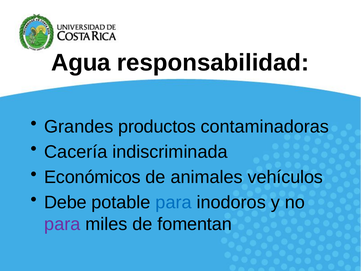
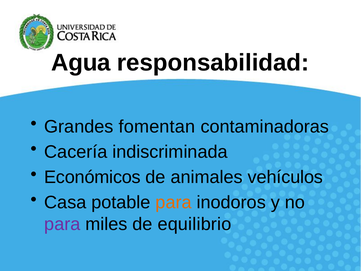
productos: productos -> fomentan (157, 127)
Debe: Debe -> Casa (65, 202)
para colour: blue -> orange (174, 202)
fomentan: fomentan -> equilibrio (194, 224)
